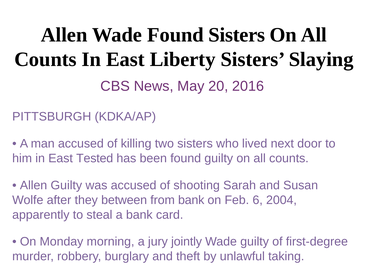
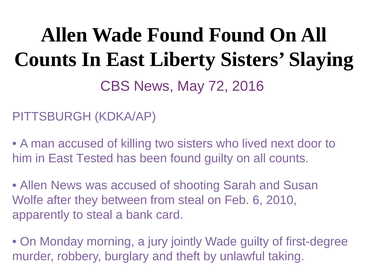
Found Sisters: Sisters -> Found (237, 35)
20: 20 -> 72 (218, 86)
Allen Guilty: Guilty -> News (66, 185)
from bank: bank -> steal (191, 200)
2004: 2004 -> 2010 (281, 200)
